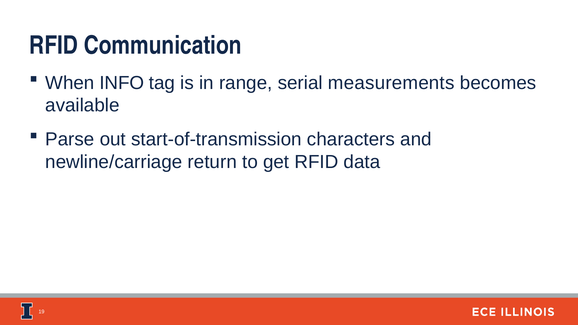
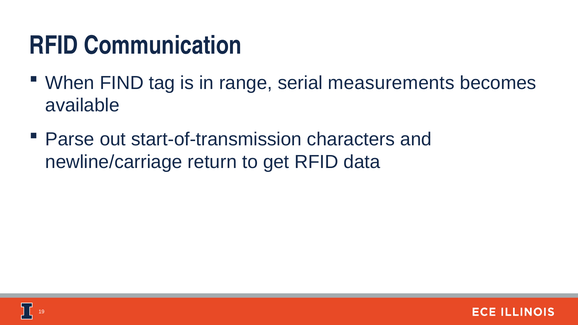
INFO: INFO -> FIND (122, 83)
